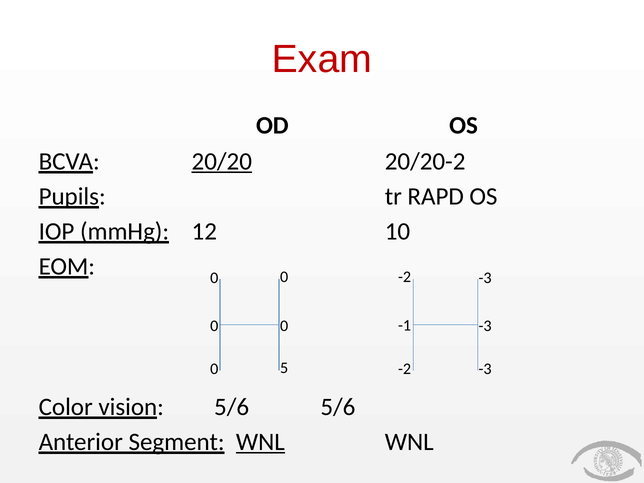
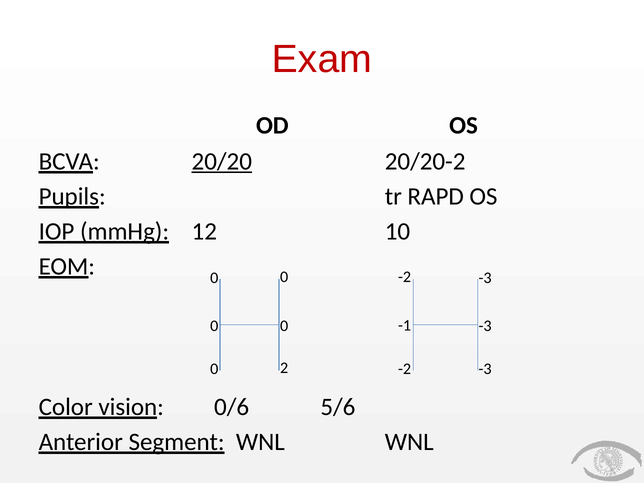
5: 5 -> 2 (284, 368)
vision 5/6: 5/6 -> 0/6 (232, 407)
WNL underline: present -> none (260, 442)
